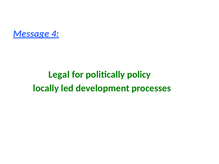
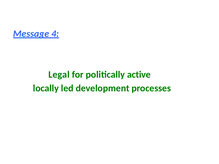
policy: policy -> active (139, 75)
